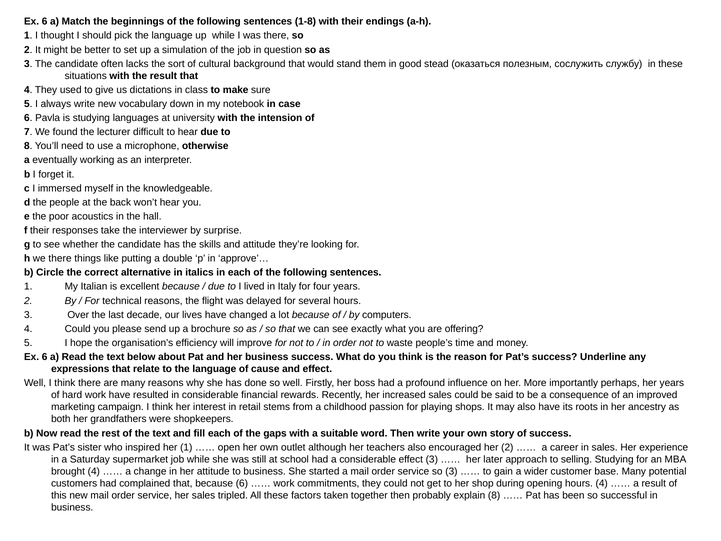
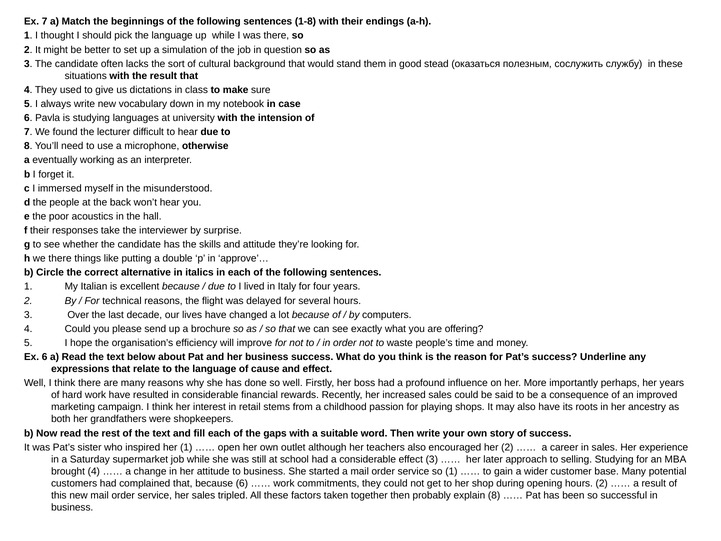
6: 6 -> 7 (45, 22)
knowledgeable: knowledgeable -> misunderstood (178, 188)
so 3: 3 -> 1 (451, 471)
hours 4: 4 -> 2 (602, 483)
